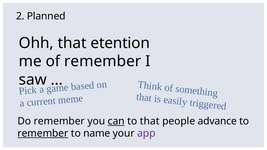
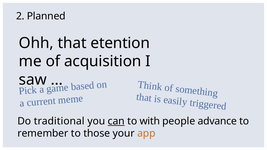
of remember: remember -> acquisition (103, 61)
Do remember: remember -> traditional (59, 121)
to that: that -> with (150, 121)
remember underline: present -> none (43, 133)
name: name -> those (97, 133)
app colour: purple -> orange (146, 133)
